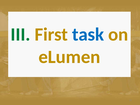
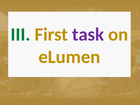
task colour: blue -> purple (88, 34)
